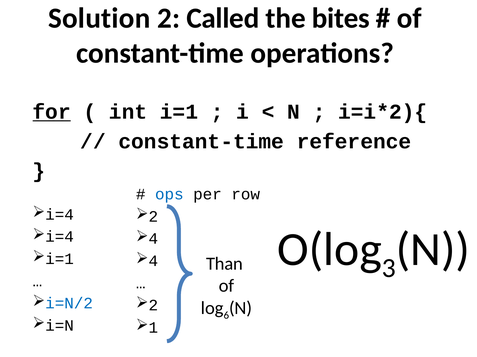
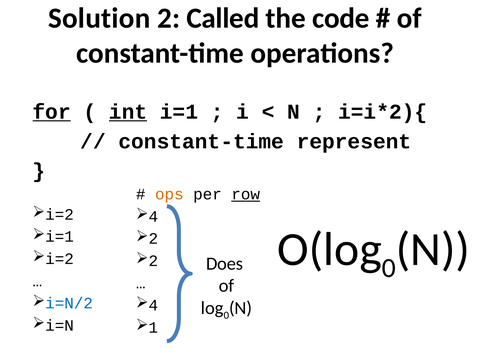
bites: bites -> code (341, 18)
int underline: none -> present (128, 112)
reference: reference -> represent (354, 142)
ops colour: blue -> orange (169, 195)
row underline: none -> present (246, 195)
i=4: i=4 -> i=2 (60, 215)
2: 2 -> 4 (153, 217)
i=4: i=4 -> i=1 (60, 237)
3: 3 -> 0 (389, 268)
4: 4 -> 2 (153, 239)
i=1: i=1 -> i=2 (60, 260)
4: 4 -> 2 (153, 261)
Than: Than -> Does (225, 264)
2: 2 -> 4 (153, 306)
6: 6 -> 0 (226, 316)
